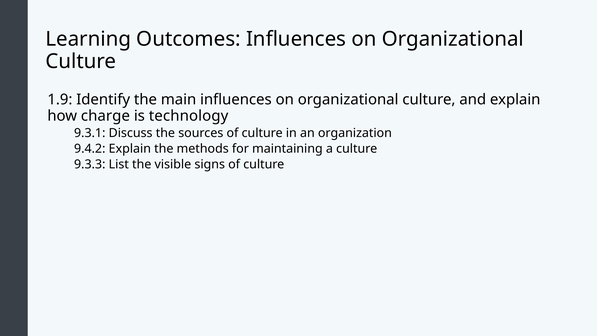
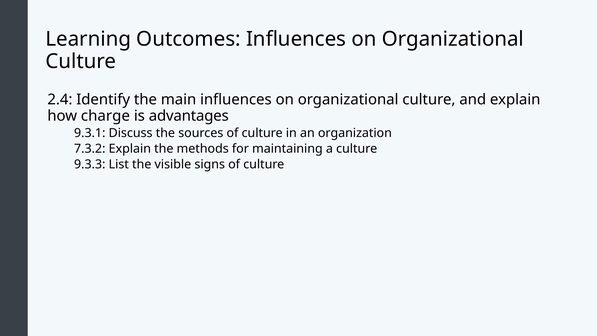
1.9: 1.9 -> 2.4 (60, 100)
technology: technology -> advantages (189, 116)
9.4.2: 9.4.2 -> 7.3.2 (90, 149)
